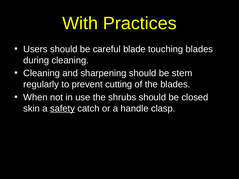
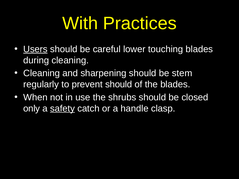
Users underline: none -> present (35, 49)
blade: blade -> lower (134, 49)
prevent cutting: cutting -> should (119, 84)
skin: skin -> only (32, 109)
